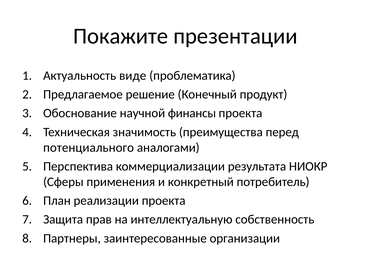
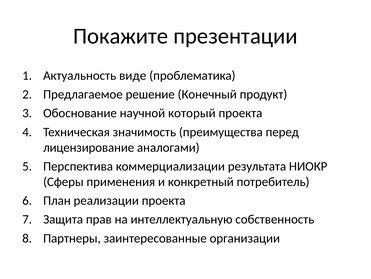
финансы: финансы -> который (192, 113)
потенциального: потенциального -> лицензирование (89, 147)
